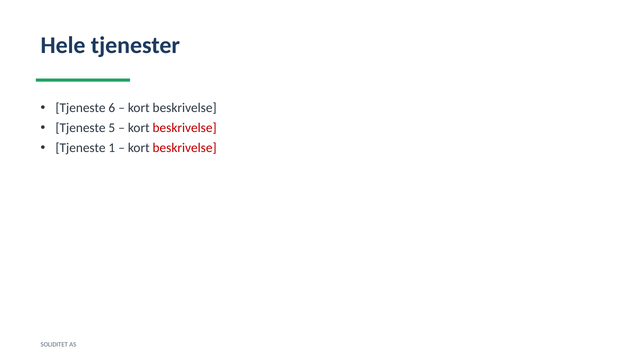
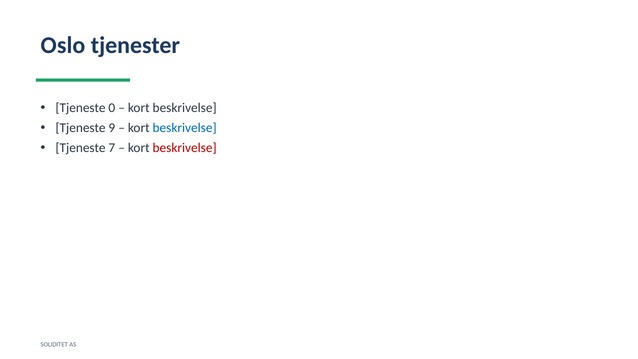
Hele: Hele -> Oslo (63, 46)
6: 6 -> 0 (112, 108)
5: 5 -> 9 (112, 128)
beskrivelse colour: red -> blue (185, 128)
1: 1 -> 7 (112, 148)
